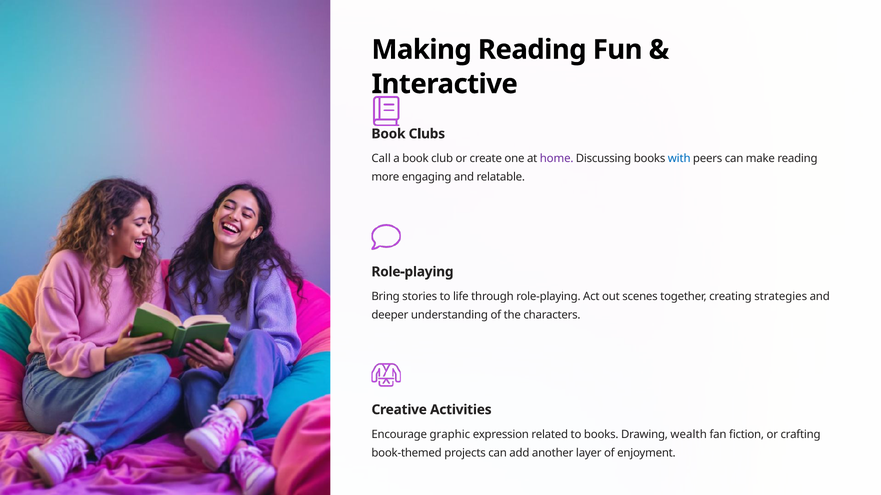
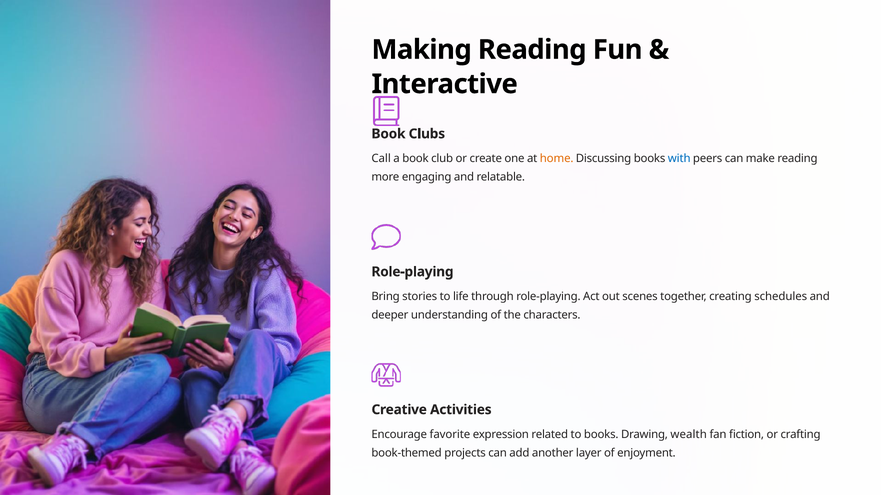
home colour: purple -> orange (557, 159)
strategies: strategies -> schedules (781, 297)
graphic: graphic -> favorite (450, 435)
